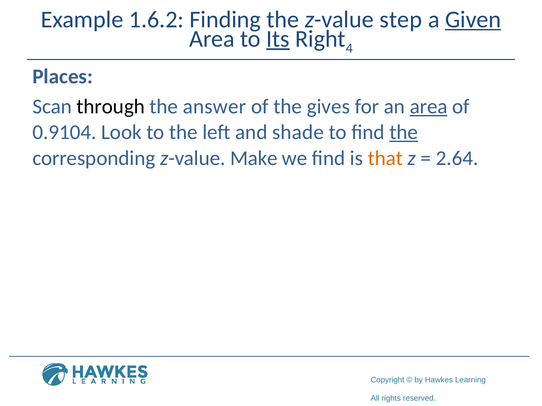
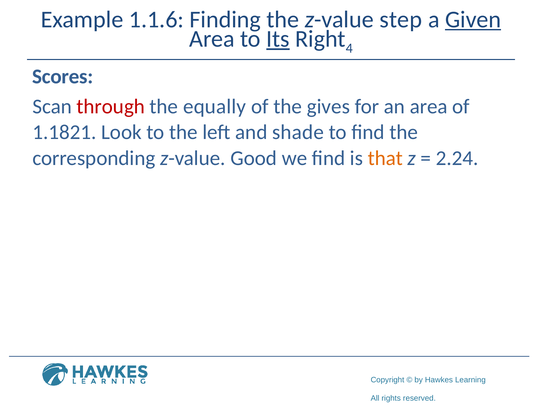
1.6.2: 1.6.2 -> 1.1.6 (156, 19)
Places: Places -> Scores (63, 77)
through colour: black -> red (111, 107)
answer: answer -> equally (215, 107)
area underline: present -> none (429, 107)
0.9104: 0.9104 -> 1.1821 (64, 133)
the underline: present -> none (404, 133)
Make: Make -> Good (254, 158)
2.64: 2.64 -> 2.24 (457, 158)
